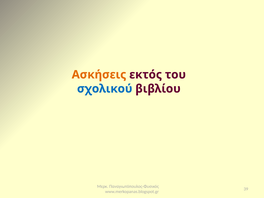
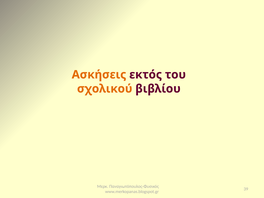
σχολικού colour: blue -> orange (105, 89)
